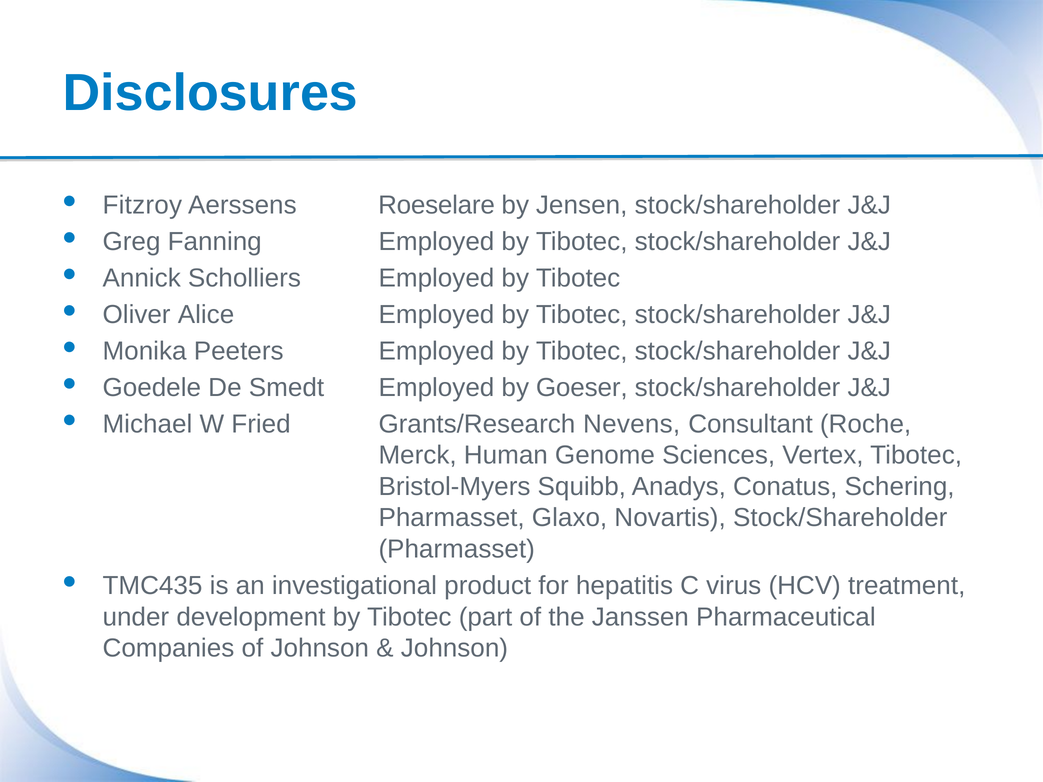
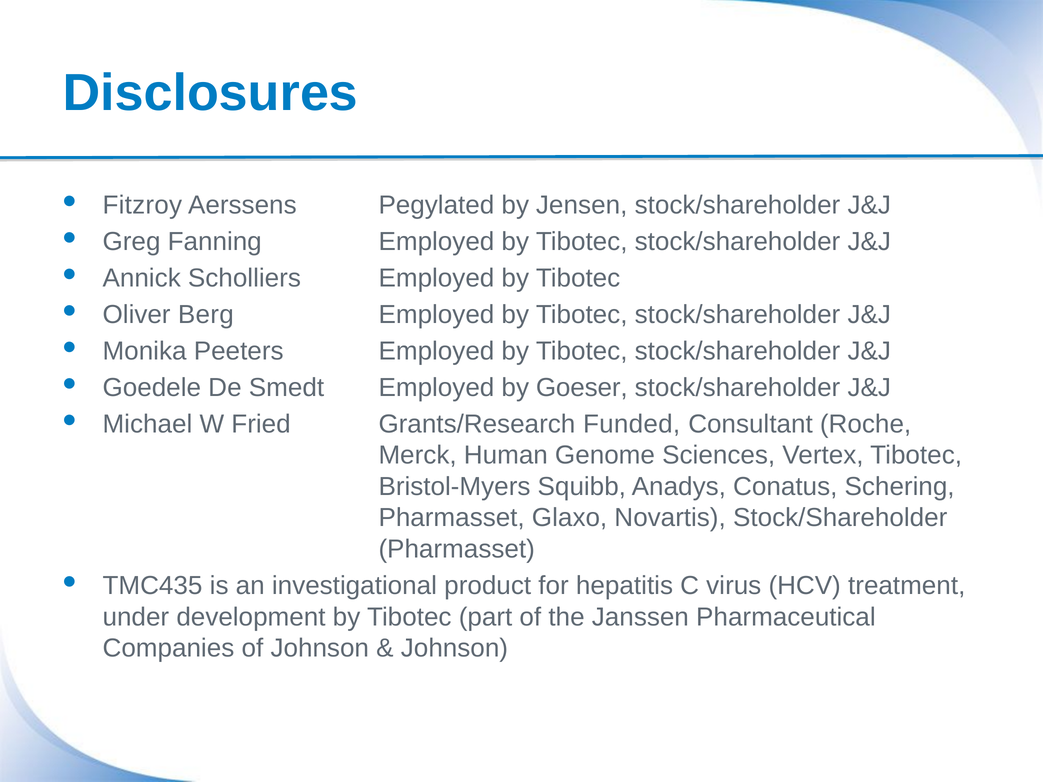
Roeselare: Roeselare -> Pegylated (436, 205)
Alice: Alice -> Berg (206, 315)
Nevens: Nevens -> Funded (632, 424)
